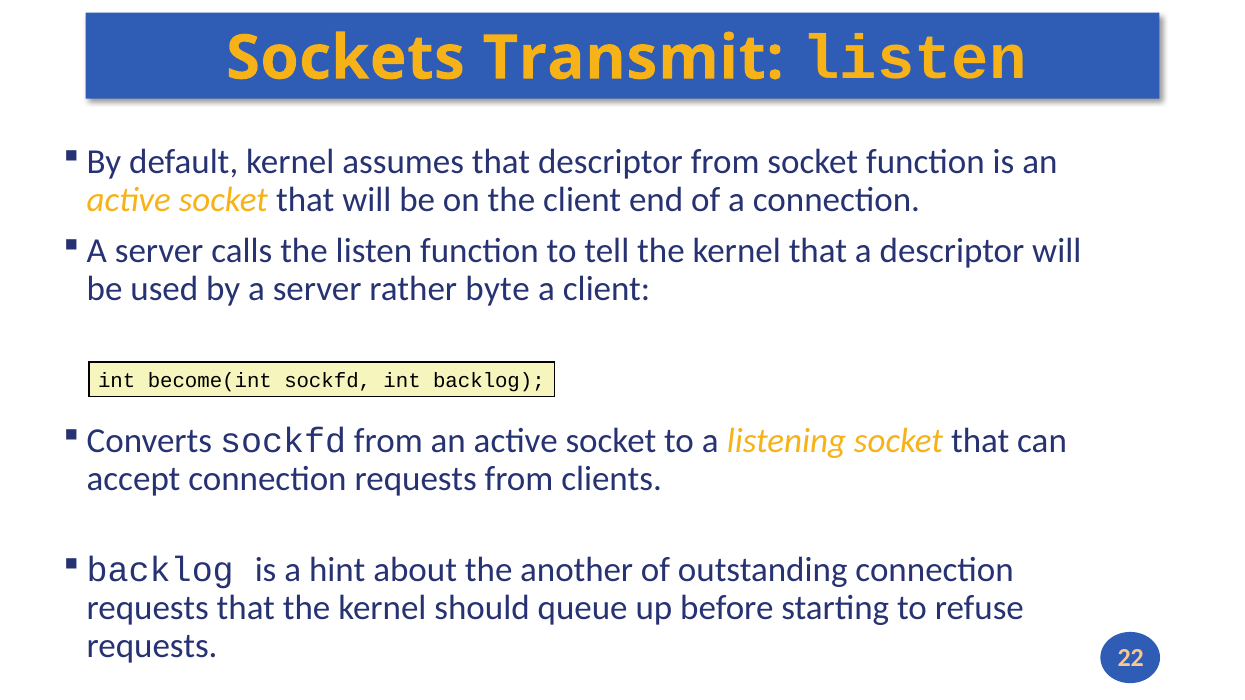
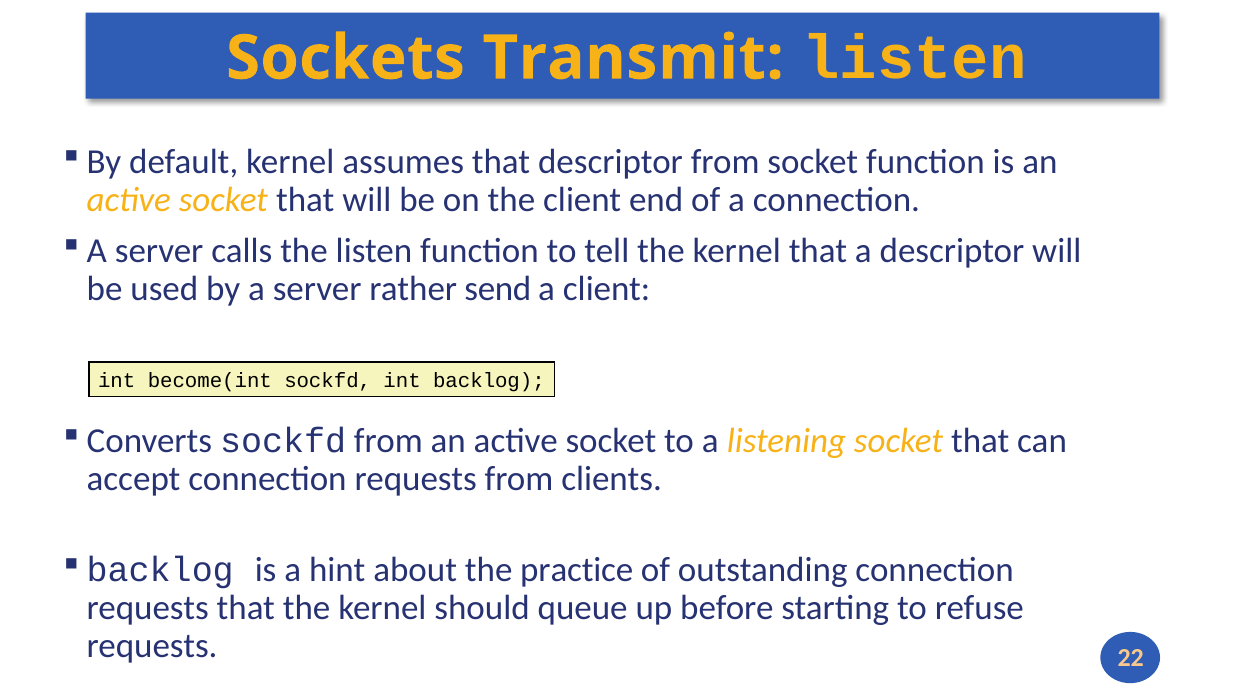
byte: byte -> send (498, 289)
another: another -> practice (577, 570)
